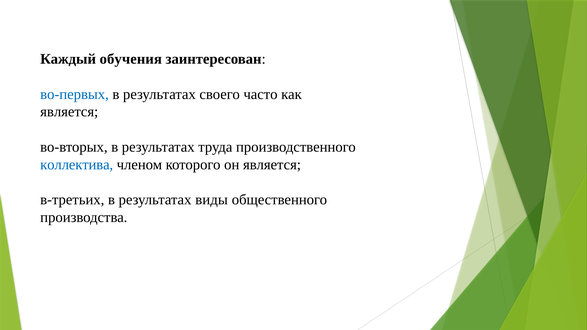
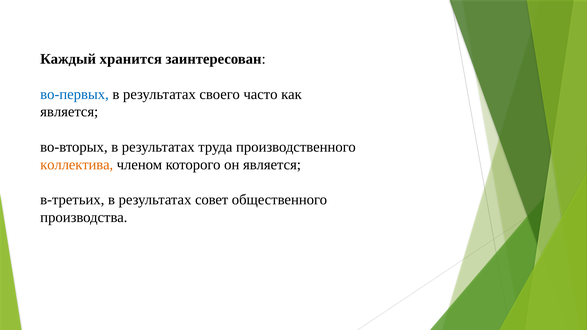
обучения: обучения -> хранится (131, 59)
коллектива colour: blue -> orange (77, 165)
виды: виды -> совет (212, 200)
